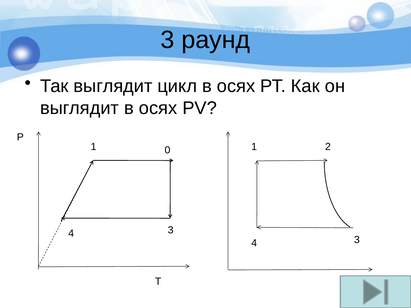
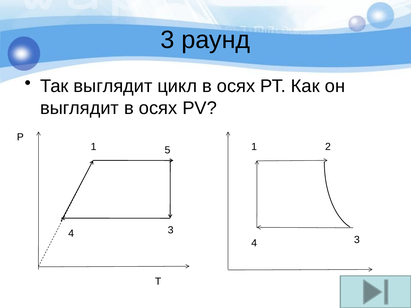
0: 0 -> 5 (167, 150)
